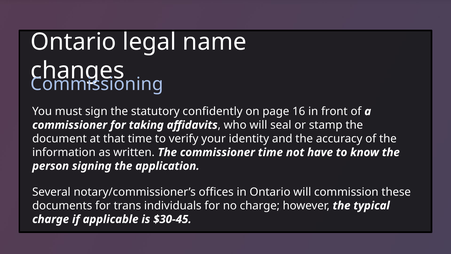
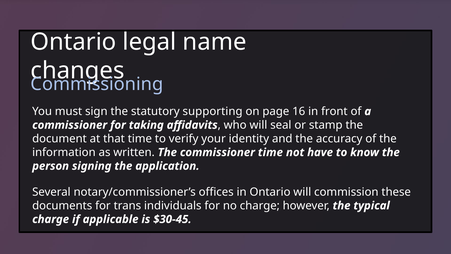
confidently: confidently -> supporting (213, 111)
